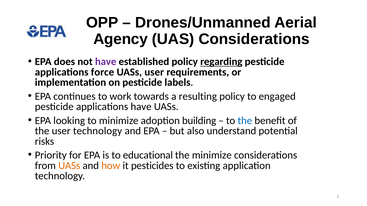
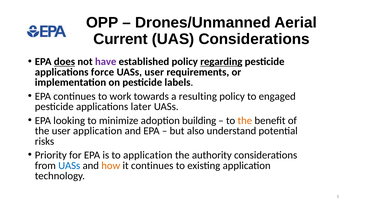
Agency: Agency -> Current (121, 39)
does underline: none -> present (64, 62)
applications have: have -> later (141, 107)
the colour: blue -> orange (245, 121)
user technology: technology -> application (98, 131)
to educational: educational -> application (148, 155)
the minimize: minimize -> authority (212, 155)
UASs colour: orange -> blue (69, 166)
it pesticides: pesticides -> continues (152, 166)
